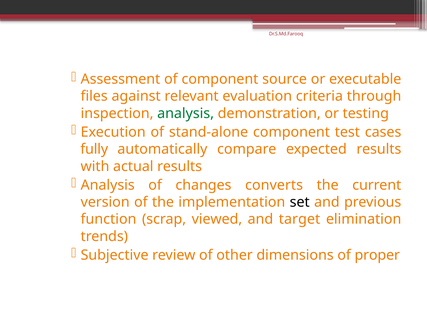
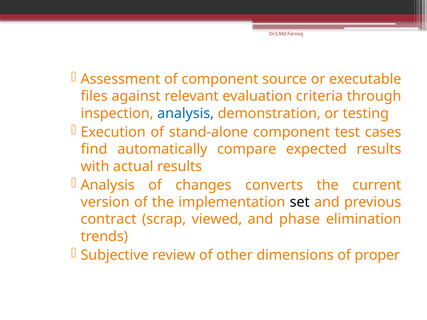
analysis colour: green -> blue (186, 113)
fully: fully -> find (94, 149)
function: function -> contract (109, 219)
target: target -> phase (300, 219)
